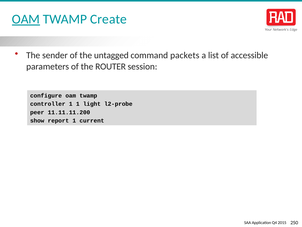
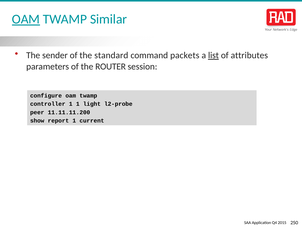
Create: Create -> Similar (109, 19)
untagged: untagged -> standard (111, 55)
list underline: none -> present (213, 55)
accessible: accessible -> attributes (249, 55)
